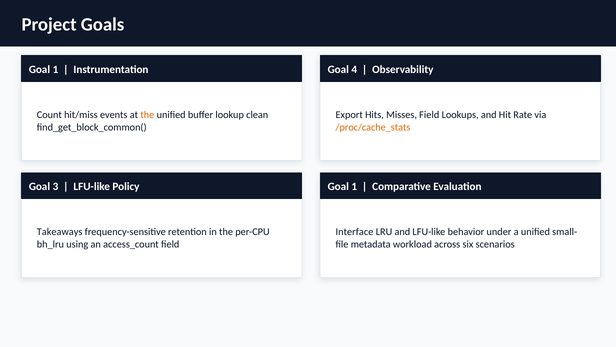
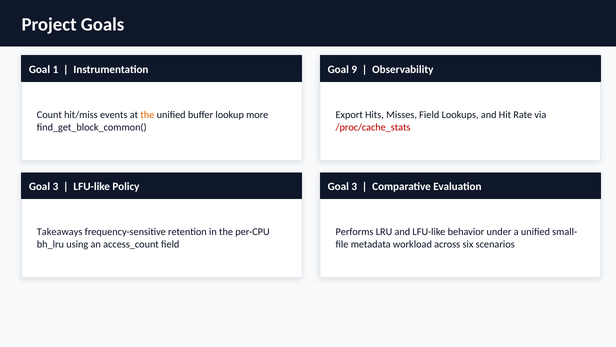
4: 4 -> 9 (354, 69)
clean: clean -> more (257, 115)
/proc/cache_stats colour: orange -> red (373, 127)
1: 1 -> 3 (354, 187)
Interface: Interface -> Performs (355, 232)
